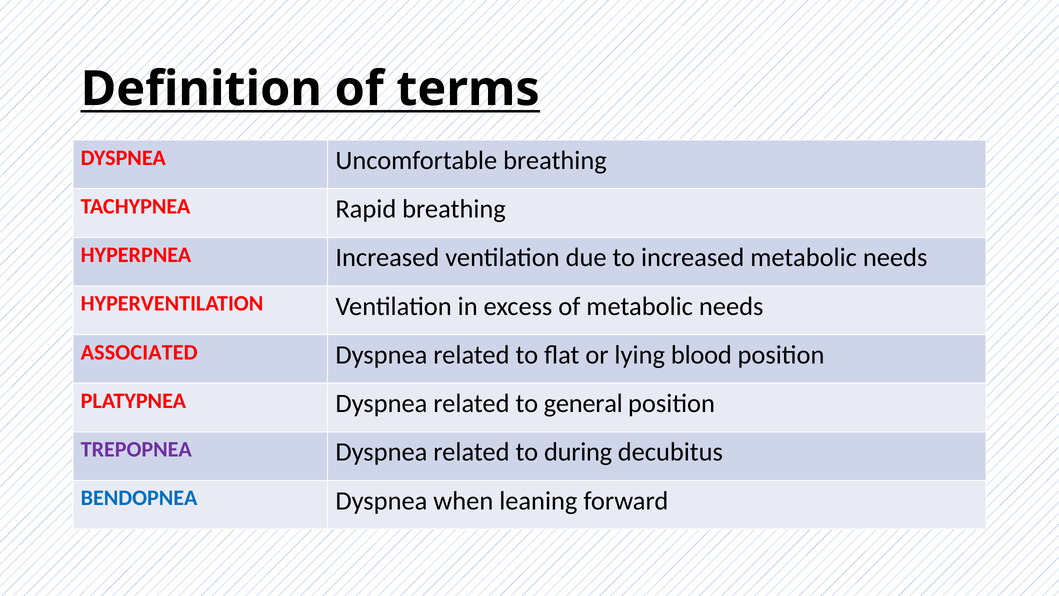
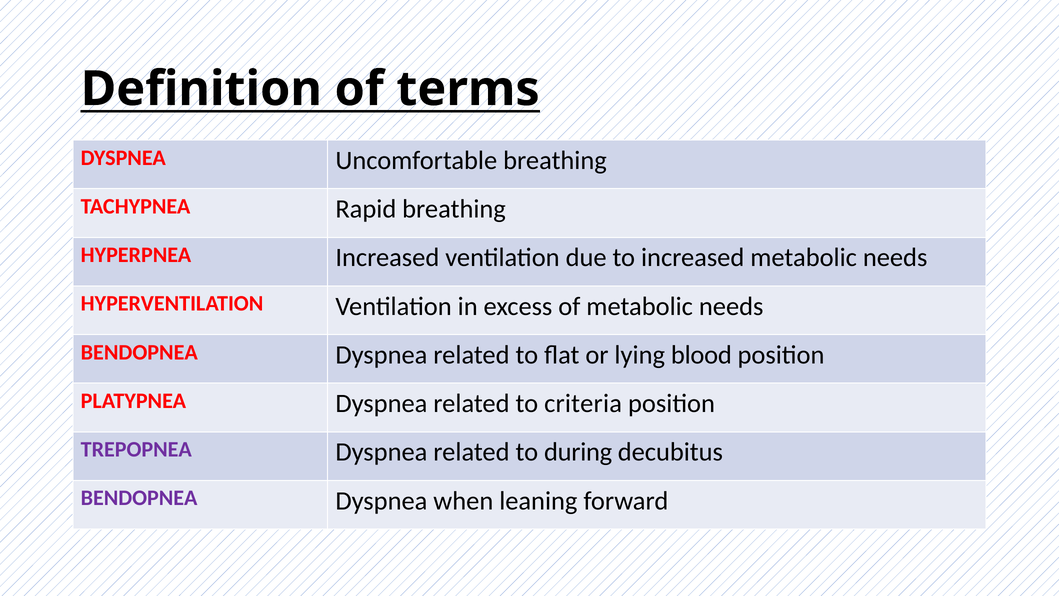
ASSOCIATED: ASSOCIATED -> BENDOPNEA (139, 352)
general: general -> criteria (583, 403)
BENDOPNEA colour: blue -> purple (139, 498)
